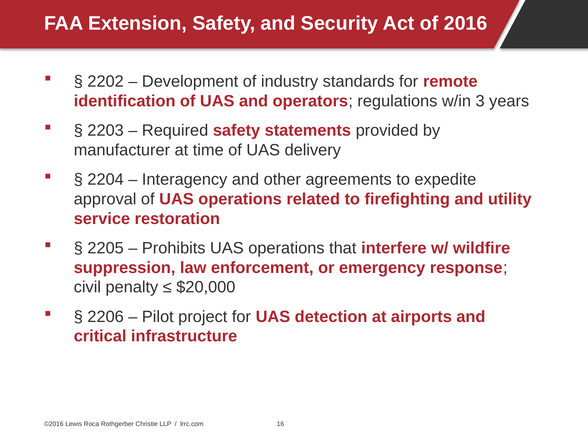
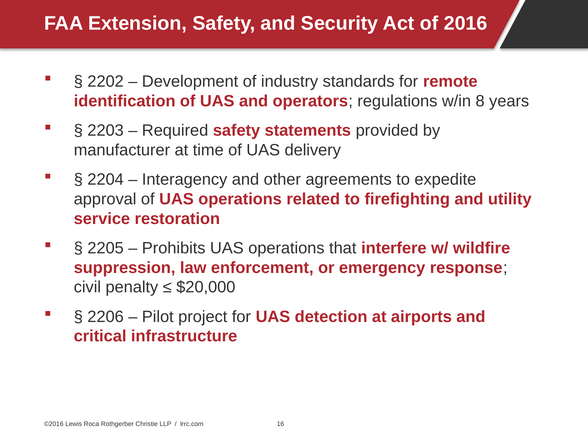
3: 3 -> 8 (480, 101)
